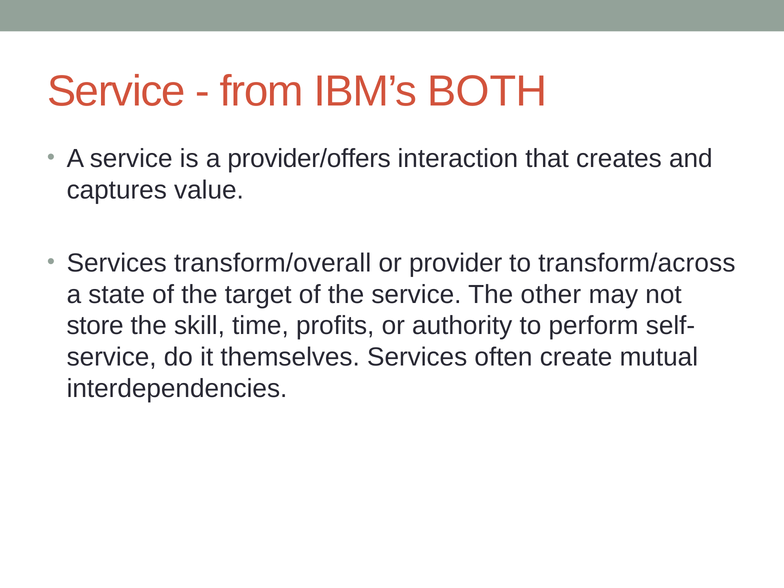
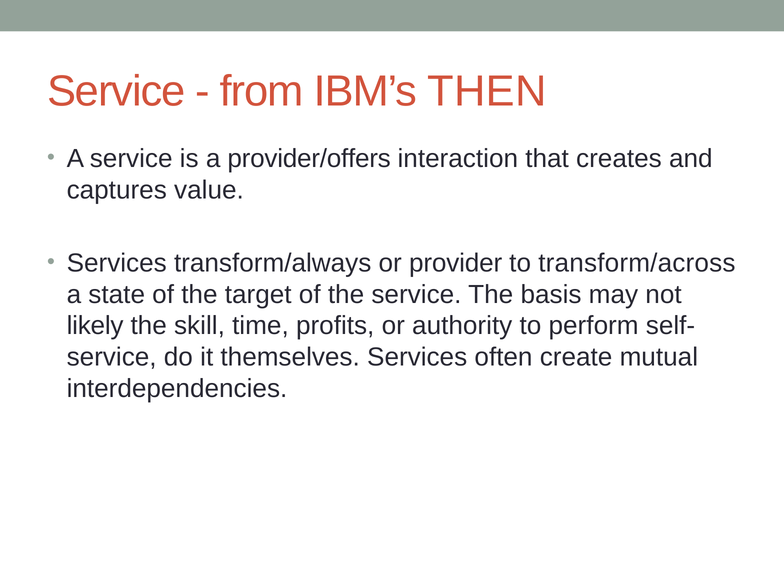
BOTH: BOTH -> THEN (487, 91)
transform/overall: transform/overall -> transform/always (273, 263)
other: other -> basis (551, 295)
store: store -> likely (95, 326)
